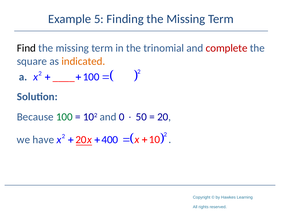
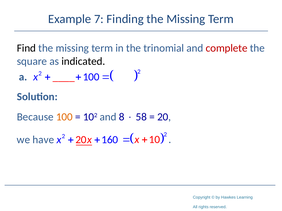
5: 5 -> 7 (99, 19)
indicated colour: orange -> black (83, 61)
100 colour: green -> orange (64, 117)
and 0: 0 -> 8 (122, 117)
50: 50 -> 58 (141, 117)
40: 40 -> 16 (107, 140)
